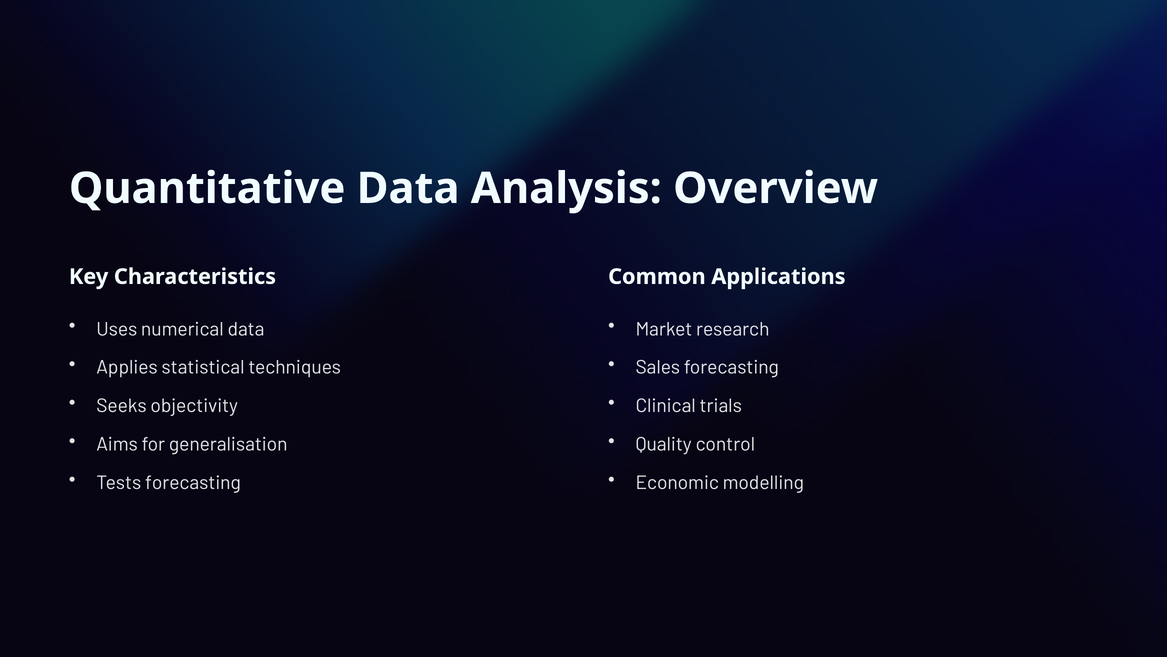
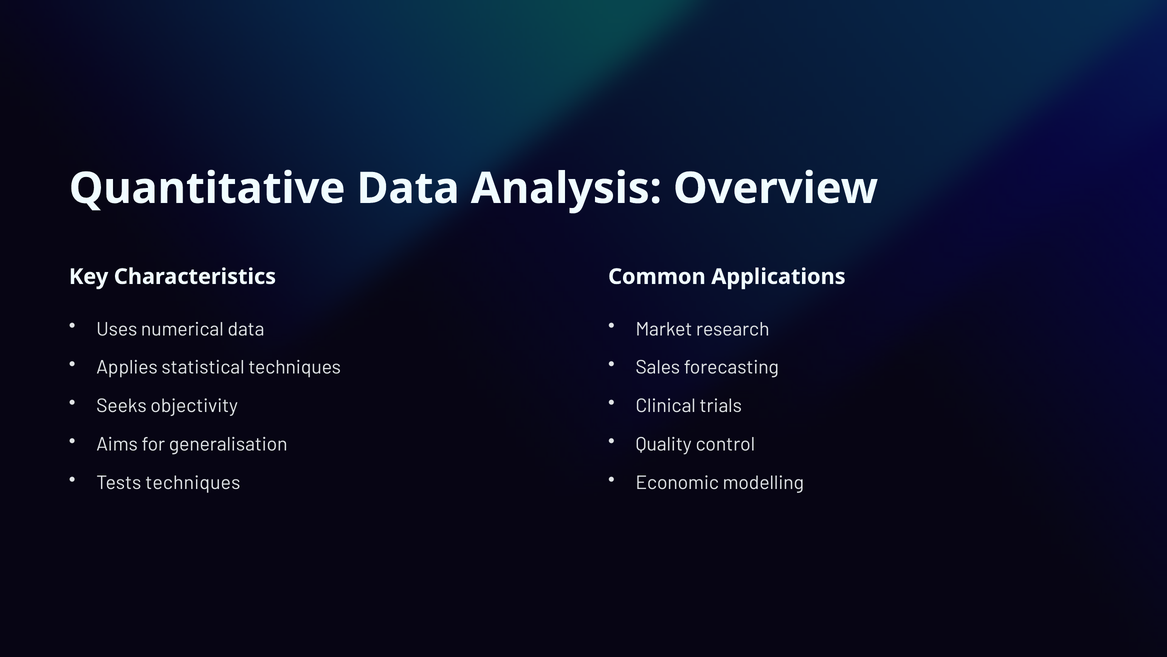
Tests forecasting: forecasting -> techniques (193, 483)
